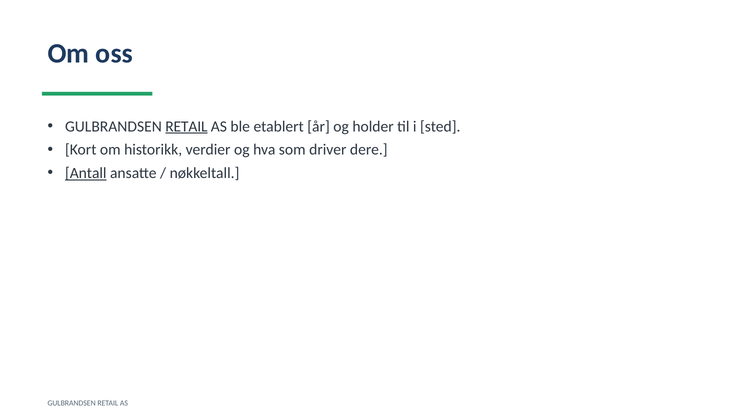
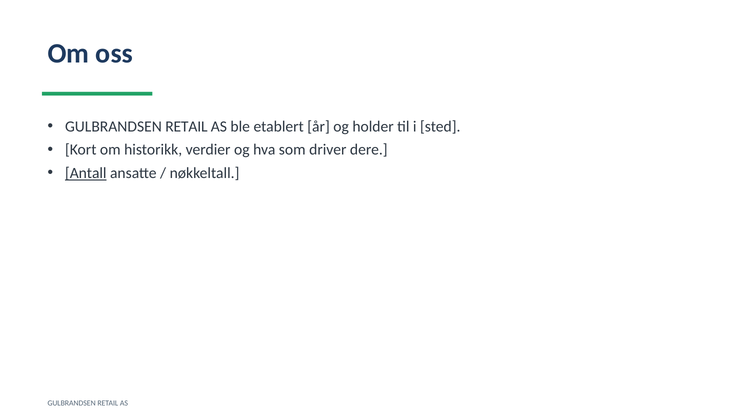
RETAIL underline: present -> none (186, 127)
